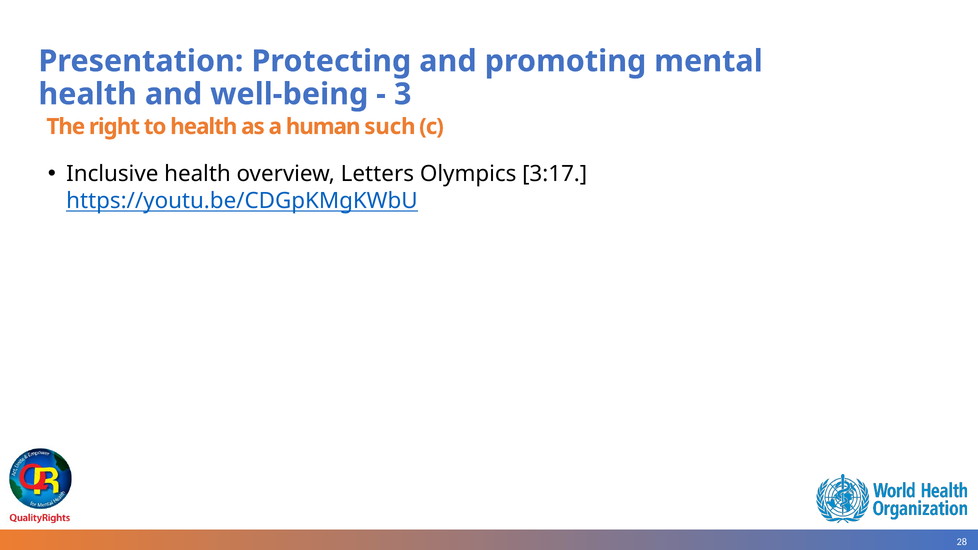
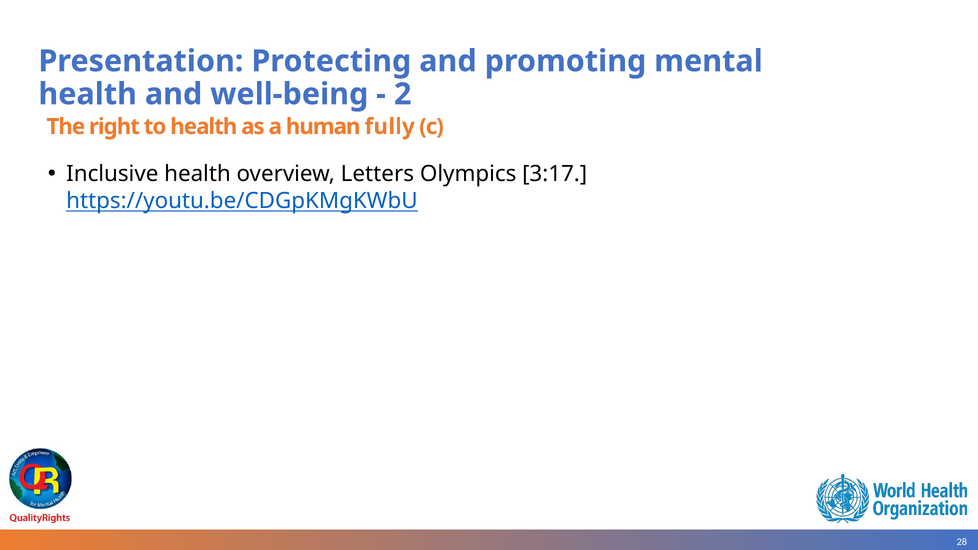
3: 3 -> 2 (403, 94)
such: such -> fully (390, 127)
